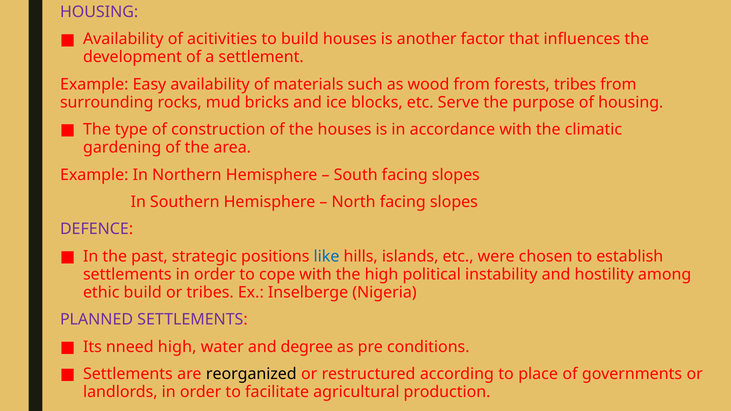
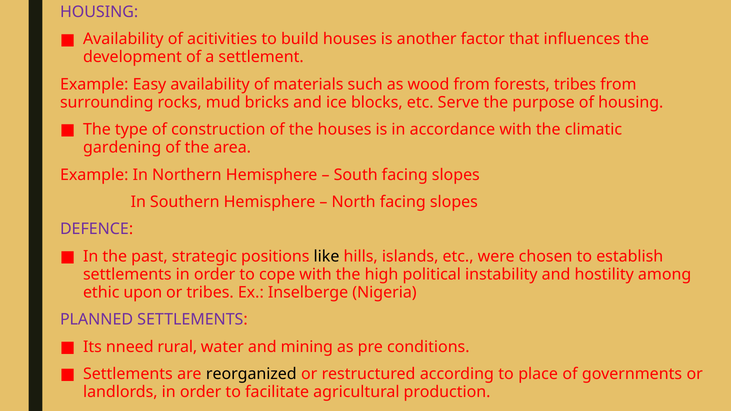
like colour: blue -> black (327, 256)
ethic build: build -> upon (143, 293)
nneed high: high -> rural (177, 347)
degree: degree -> mining (307, 347)
